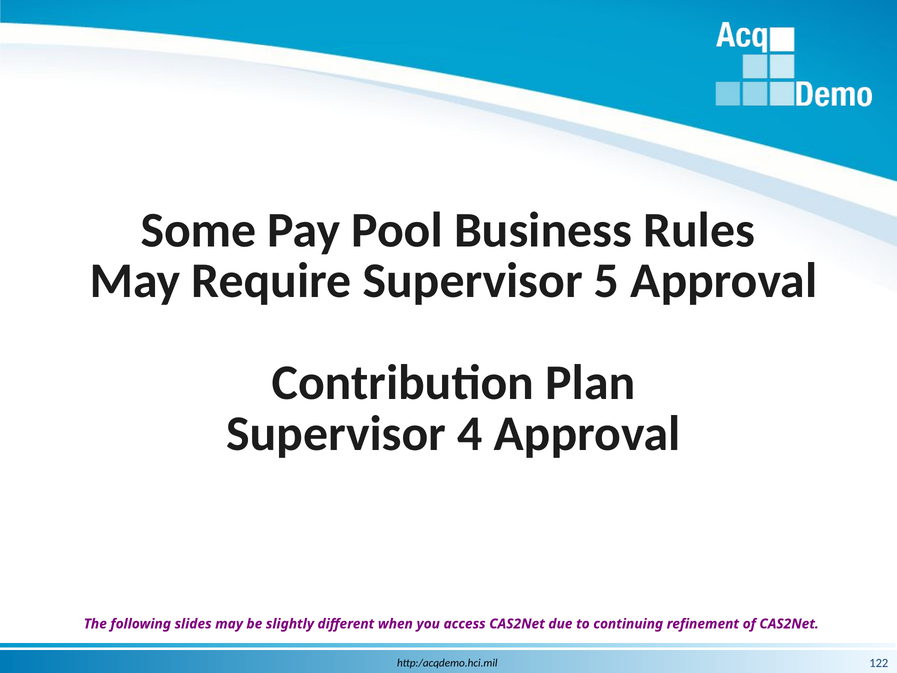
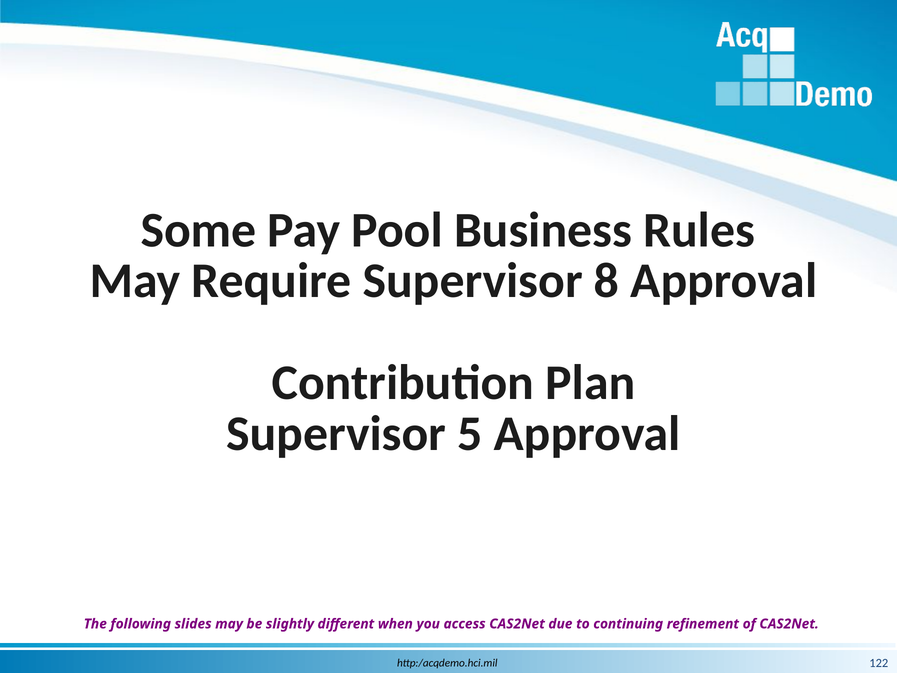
5: 5 -> 8 (607, 281)
4: 4 -> 5 (470, 433)
